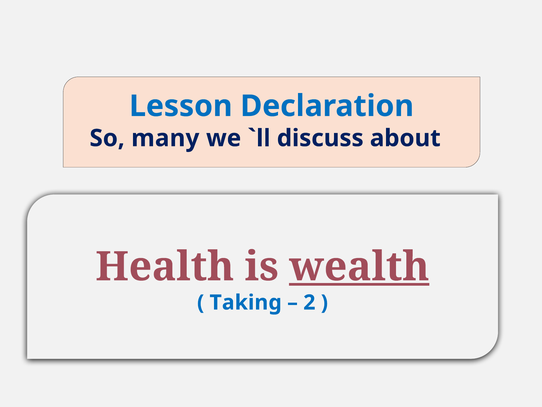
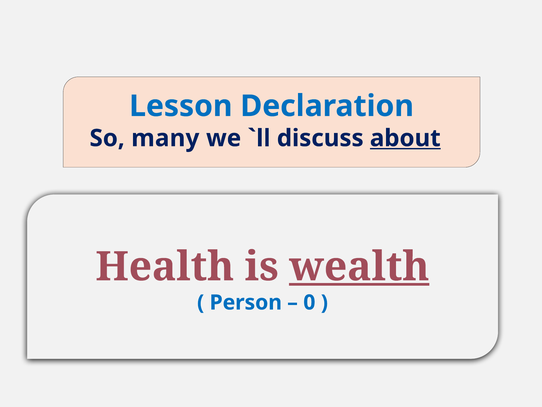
about underline: none -> present (405, 138)
Taking: Taking -> Person (246, 302)
2: 2 -> 0 (309, 302)
